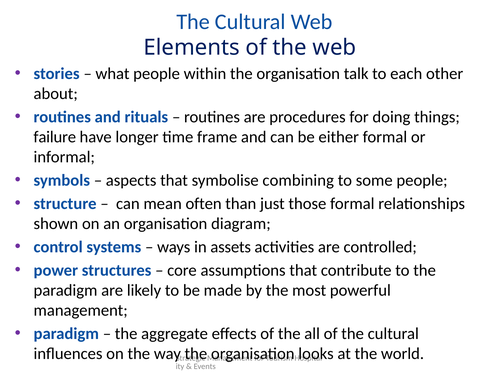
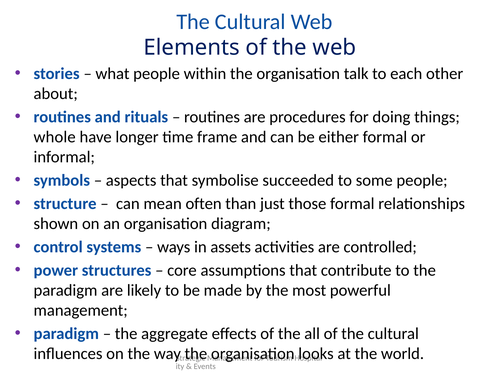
failure: failure -> whole (55, 137)
combining: combining -> succeeded (298, 180)
